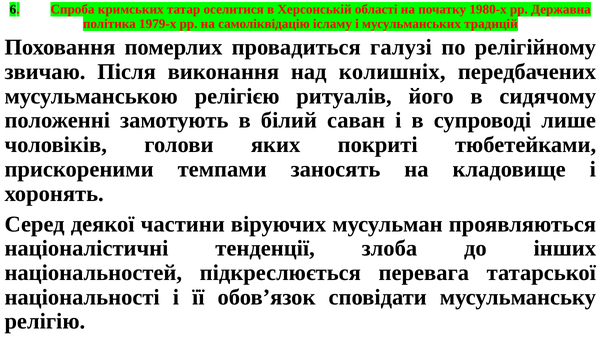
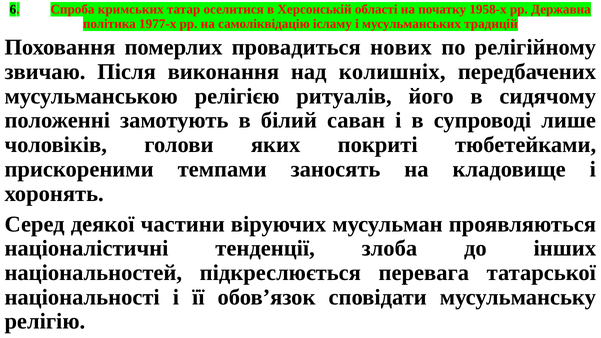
1980-х: 1980-х -> 1958-х (488, 10)
1979-х: 1979-х -> 1977-х (158, 24)
галузі: галузі -> нових (401, 48)
